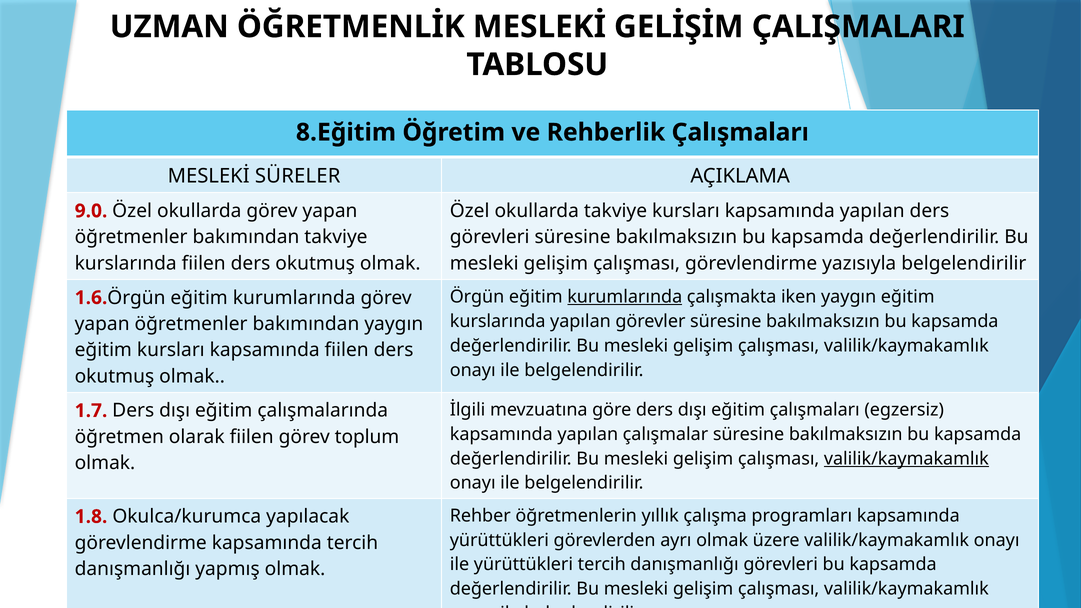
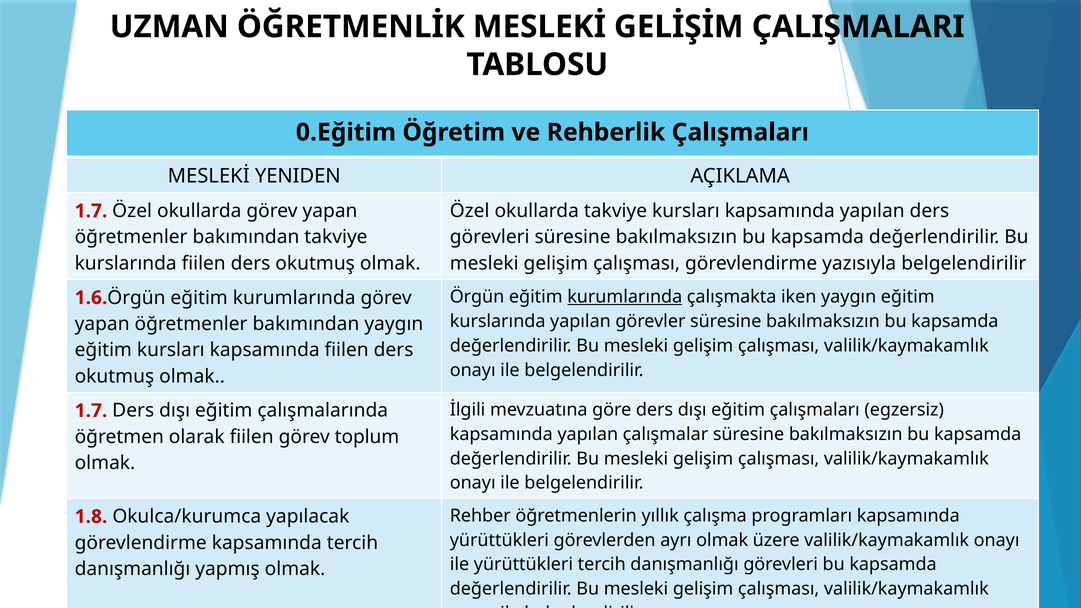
8.Eğitim: 8.Eğitim -> 0.Eğitim (346, 132)
SÜRELER: SÜRELER -> YENIDEN (298, 176)
9.0: 9.0 -> 1.7 (91, 211)
valilik/kaymakamlık underline: present -> none (906, 459)
